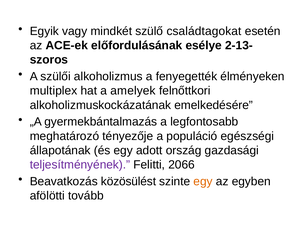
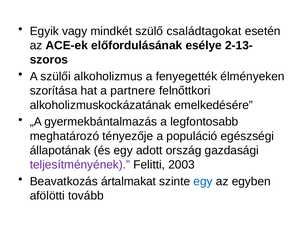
multiplex: multiplex -> szorítása (54, 91)
amelyek: amelyek -> partnere (133, 91)
2066: 2066 -> 2003 (182, 164)
közösülést: közösülést -> ártalmakat (129, 181)
egy colour: orange -> blue (203, 181)
